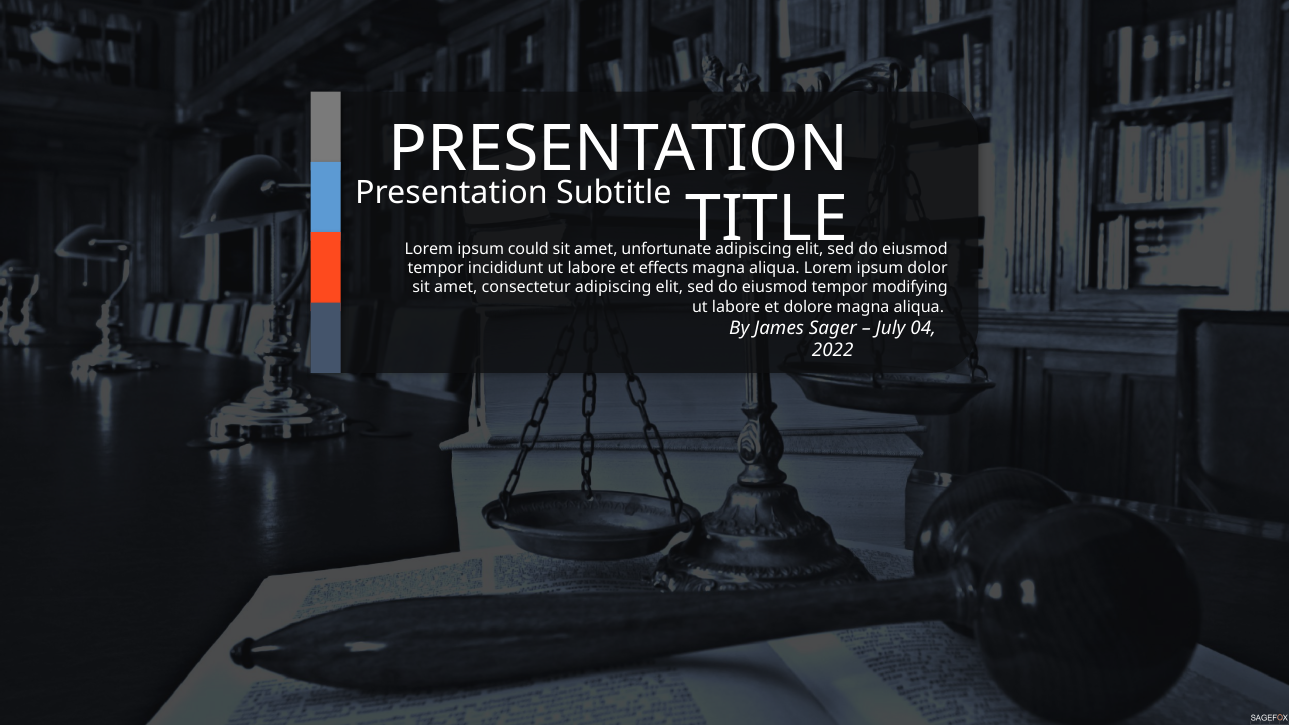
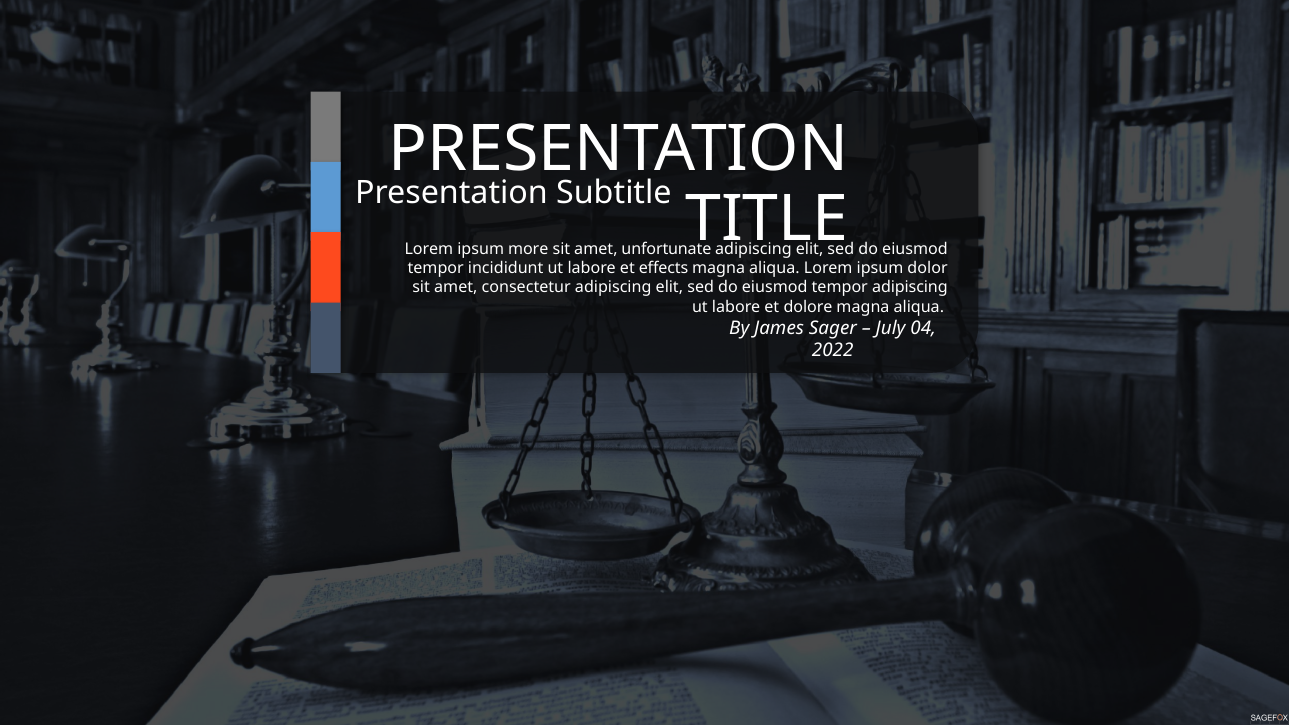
could: could -> more (528, 249)
tempor modifying: modifying -> adipiscing (910, 288)
